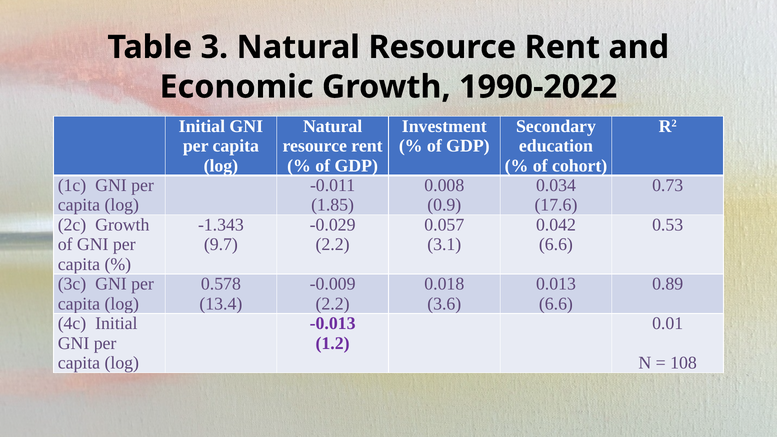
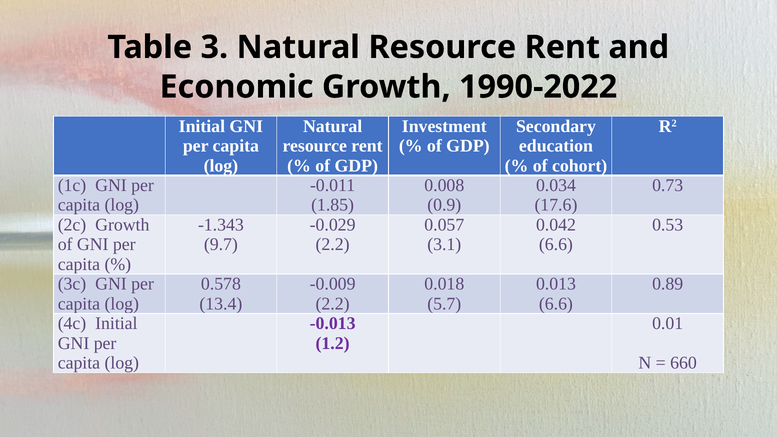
3.6: 3.6 -> 5.7 (444, 304)
108: 108 -> 660 (683, 363)
